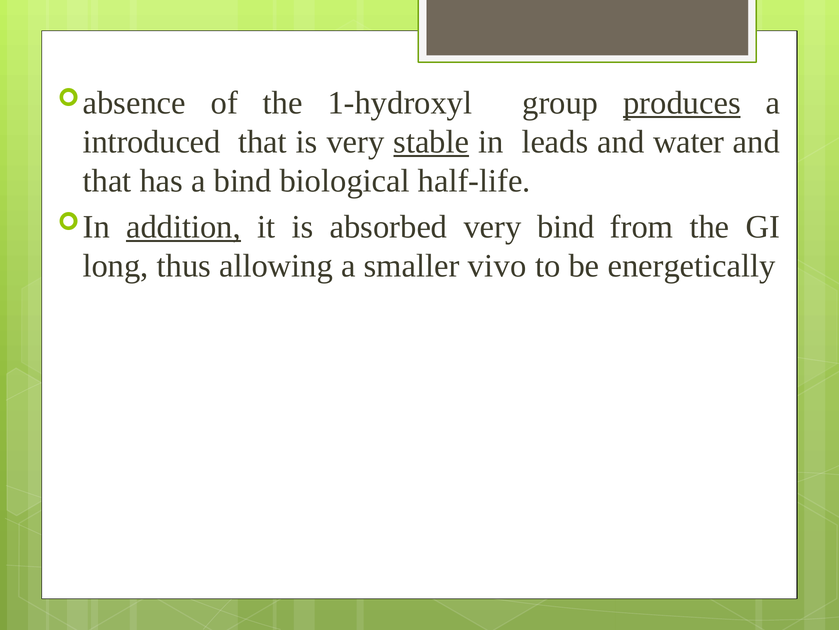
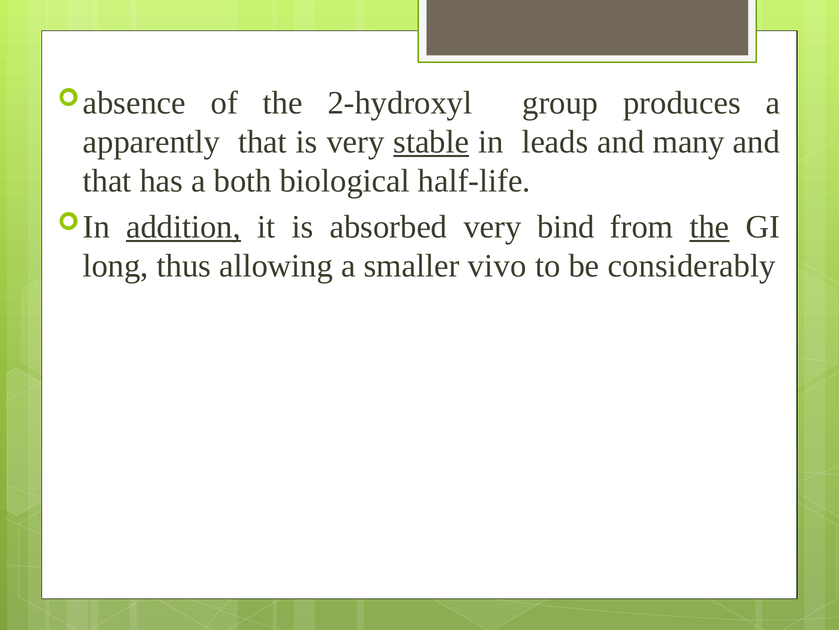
1-hydroxyl: 1-hydroxyl -> 2-hydroxyl (400, 103)
produces underline: present -> none (682, 103)
introduced: introduced -> apparently (152, 142)
water: water -> many (689, 142)
a bind: bind -> both (243, 181)
the underline: none -> present (710, 227)
energetically: energetically -> considerably (692, 266)
